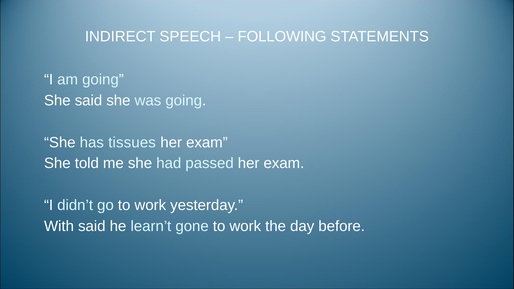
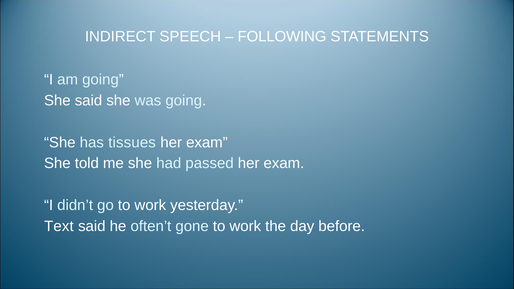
With: With -> Text (59, 226)
learn’t: learn’t -> often’t (151, 226)
